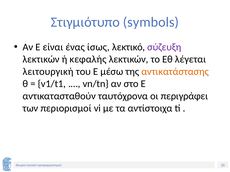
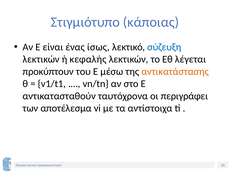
symbols: symbols -> κάποιας (151, 22)
σύζευξη colour: purple -> blue (164, 47)
λειτουργική: λειτουργική -> προκύπτουν (48, 72)
περιορισμοί: περιορισμοί -> αποτέλεσμα (66, 109)
